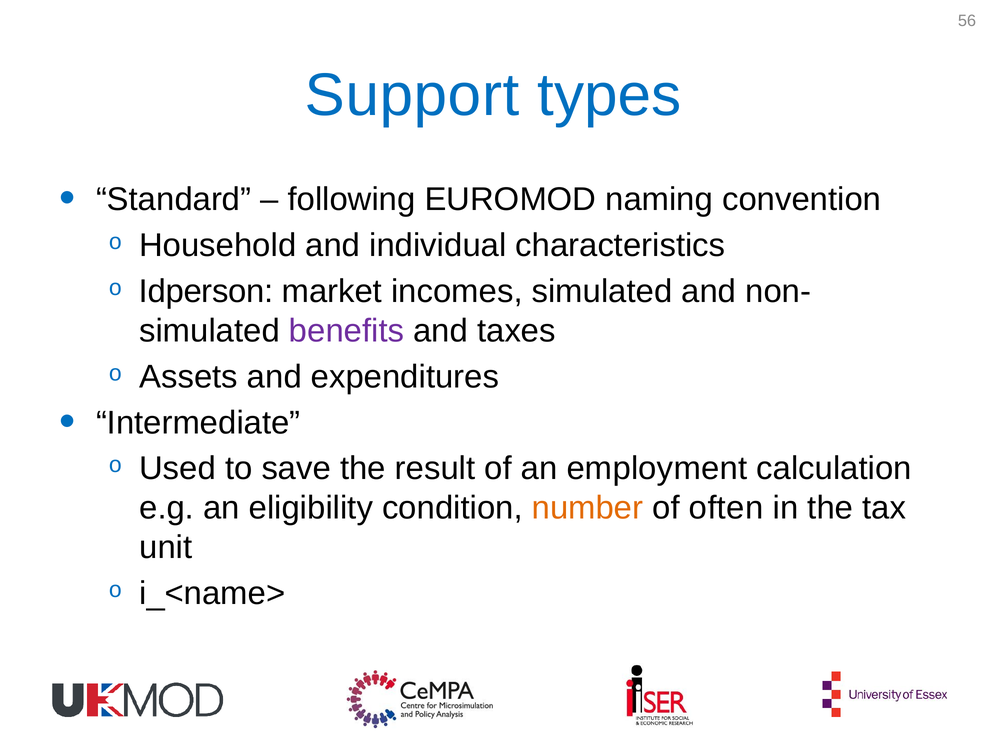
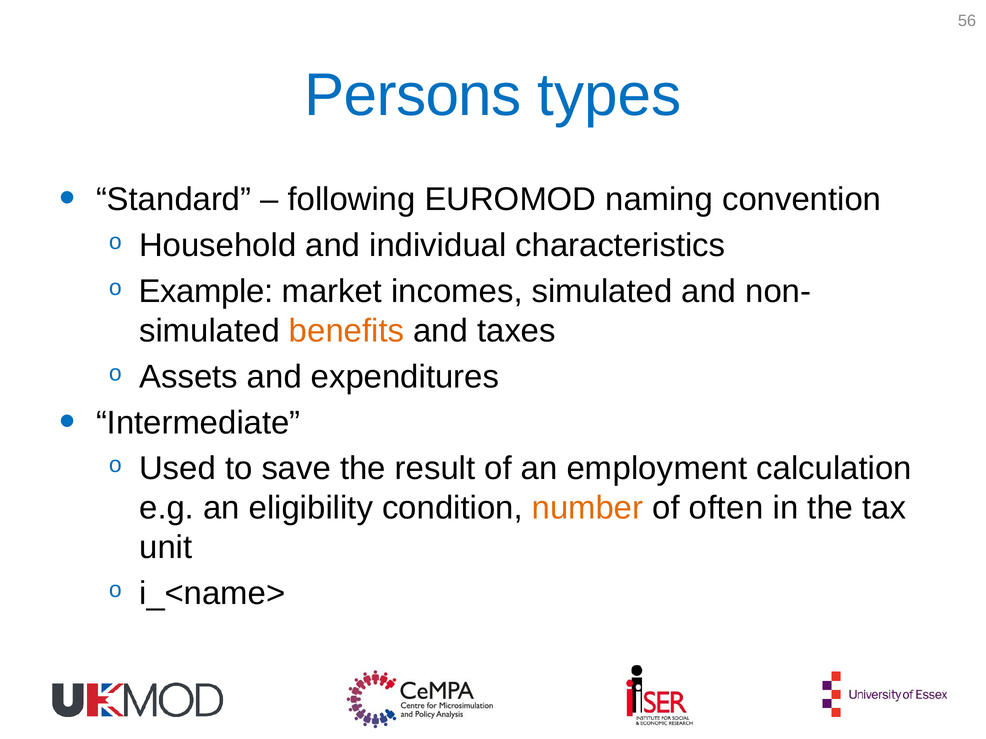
Support: Support -> Persons (413, 95)
Idperson: Idperson -> Example (206, 292)
benefits colour: purple -> orange (347, 331)
